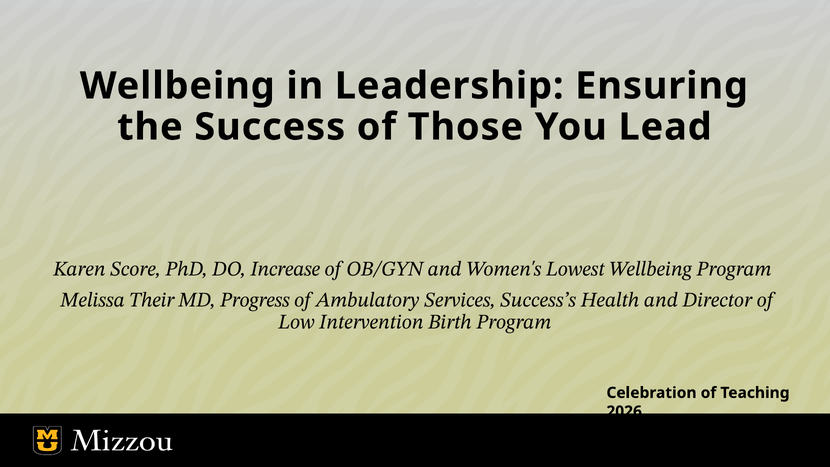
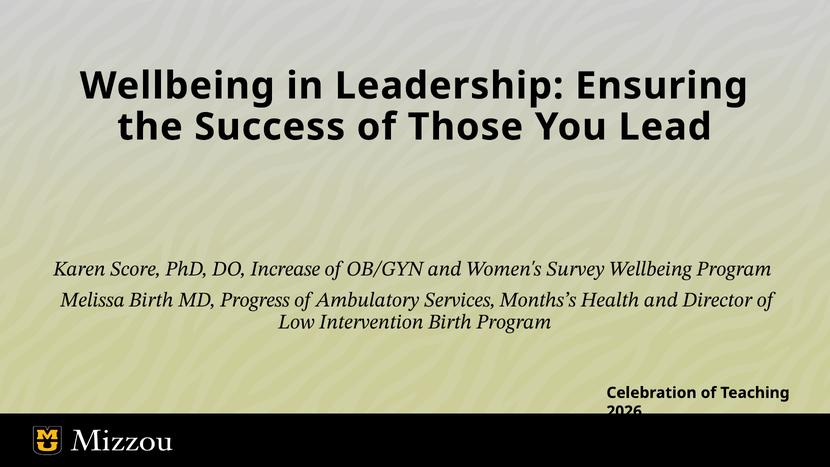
Lowest: Lowest -> Survey (575, 269)
Melissa Their: Their -> Birth (151, 300)
Success’s: Success’s -> Months’s (538, 300)
